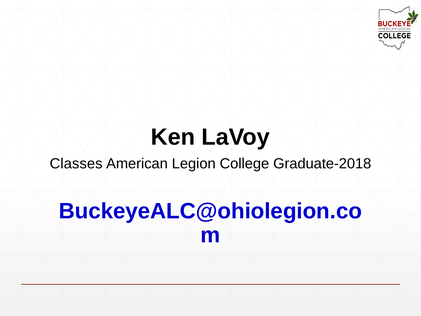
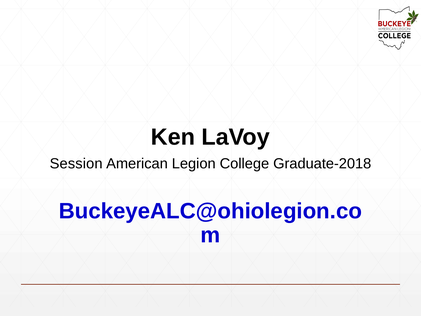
Classes: Classes -> Session (76, 163)
